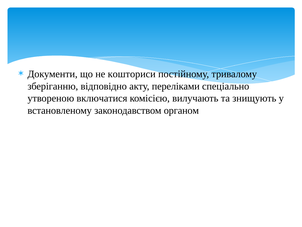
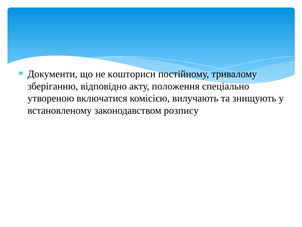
переліками: переліками -> положення (176, 86)
органом: органом -> розпису (181, 110)
